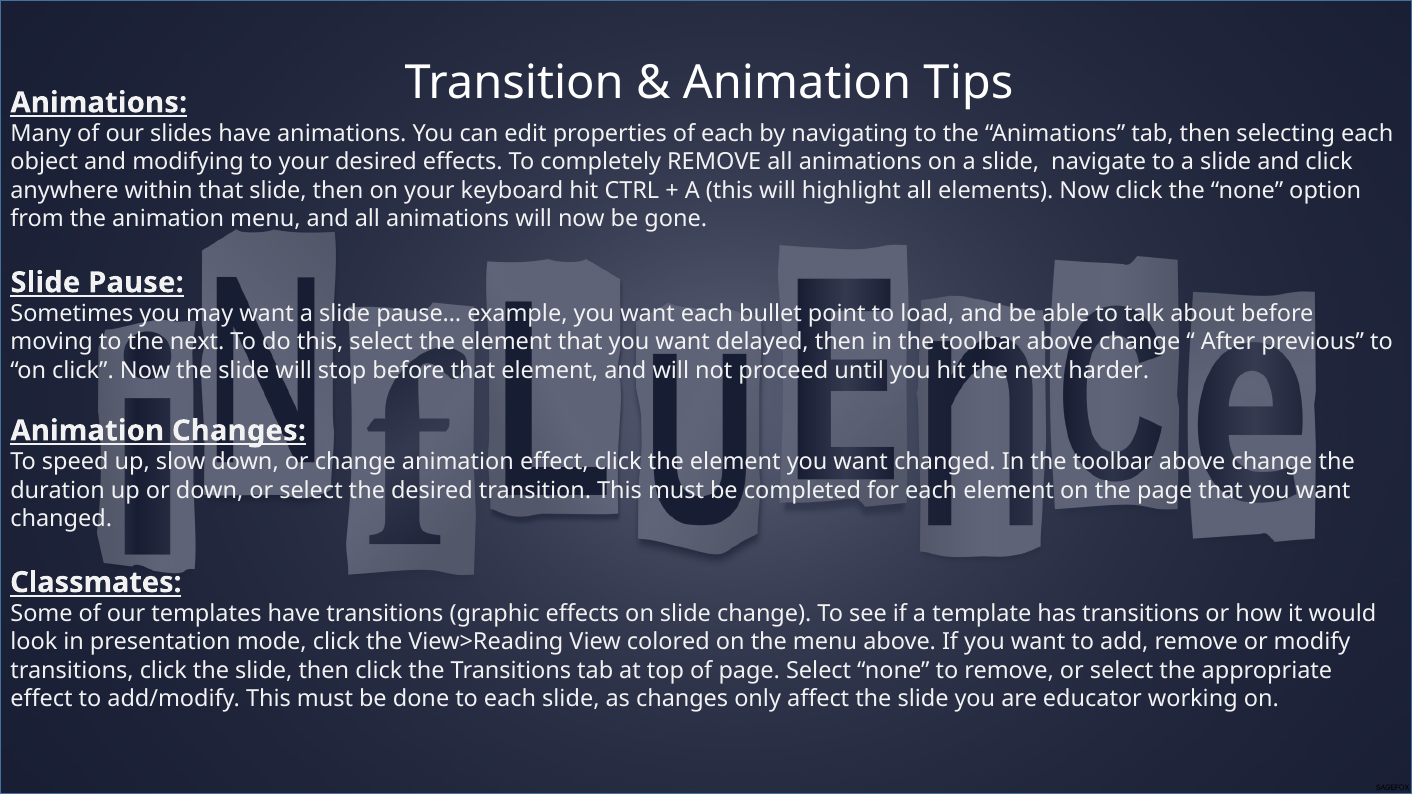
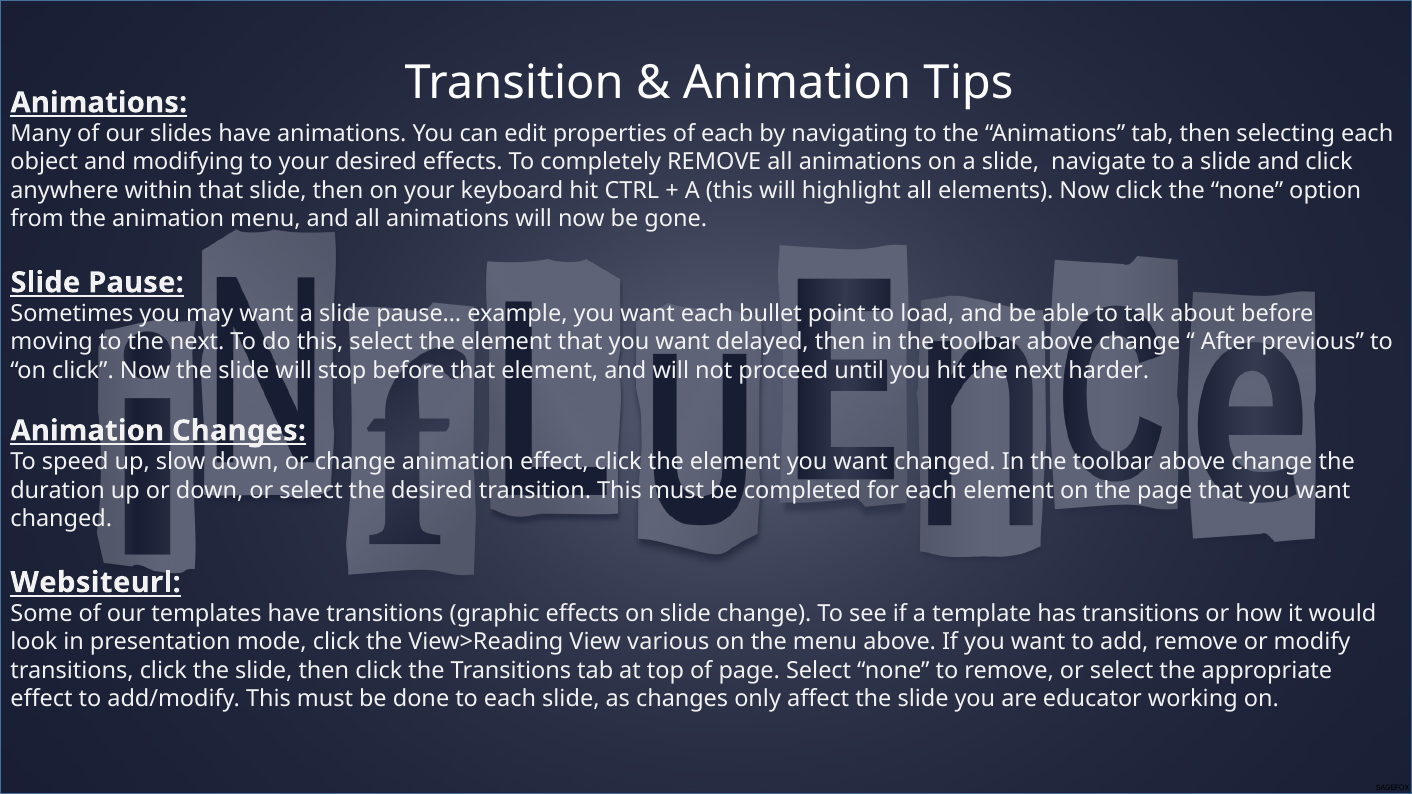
Classmates: Classmates -> Websiteurl (96, 583)
colored: colored -> various (668, 642)
